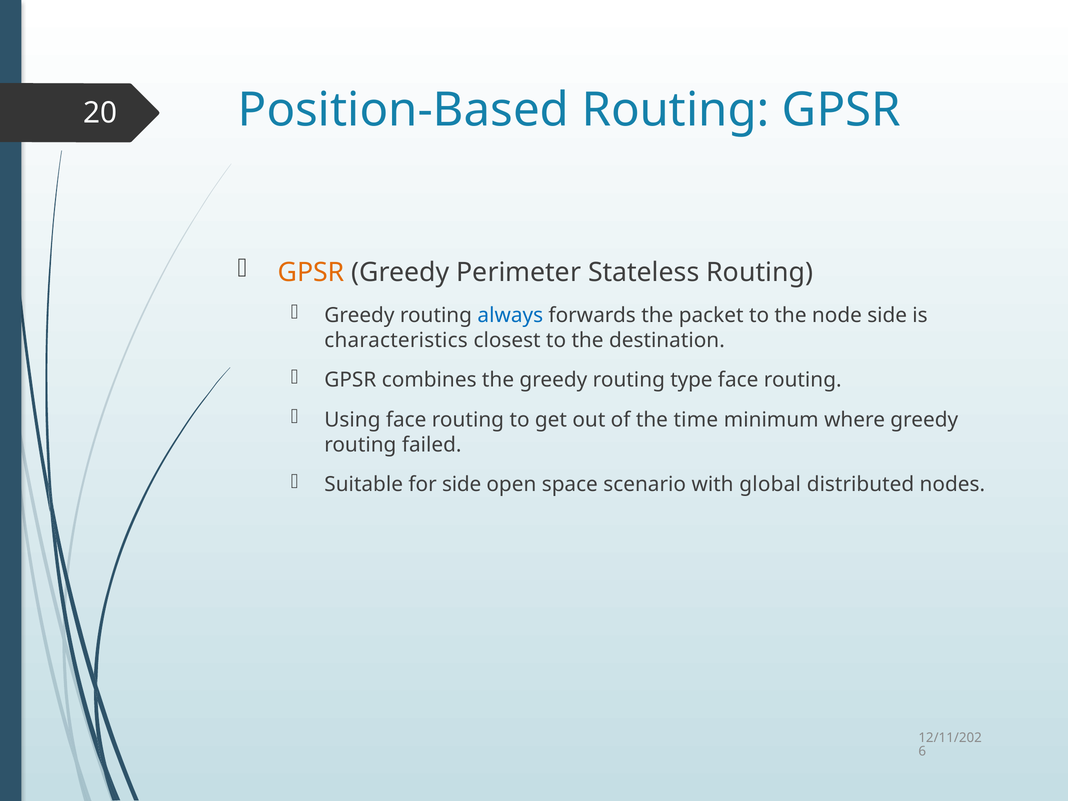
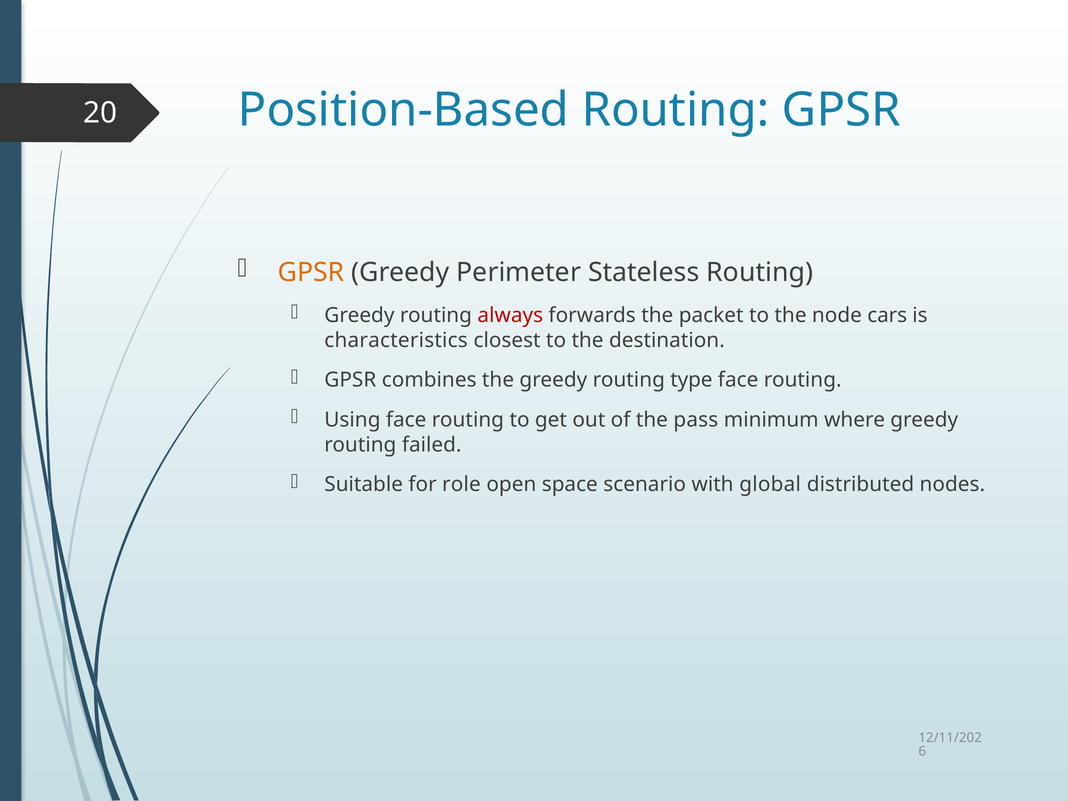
always colour: blue -> red (510, 315)
node side: side -> cars (887, 315)
time: time -> pass (696, 420)
for side: side -> role (461, 485)
